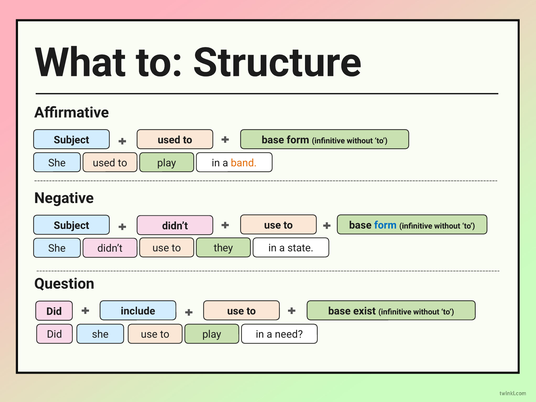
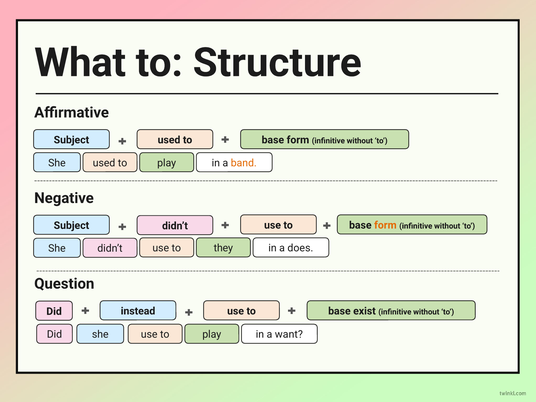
form colour: blue -> orange (385, 225)
state: state -> does (300, 248)
include: include -> instead (138, 311)
need: need -> want (289, 334)
